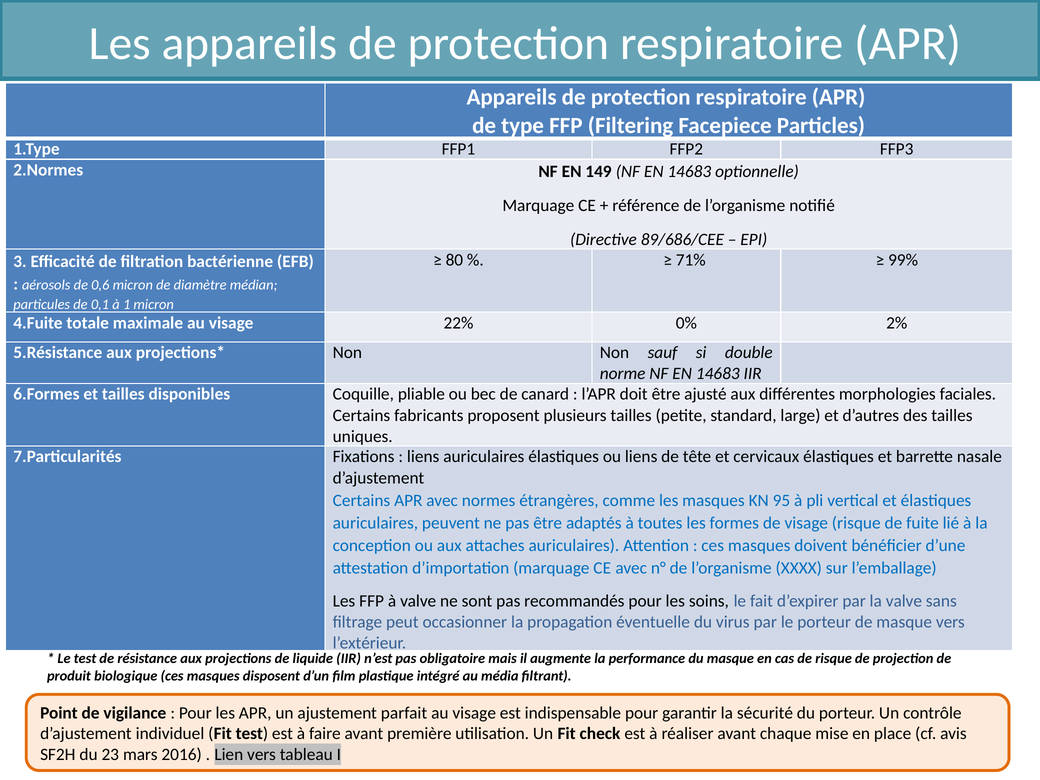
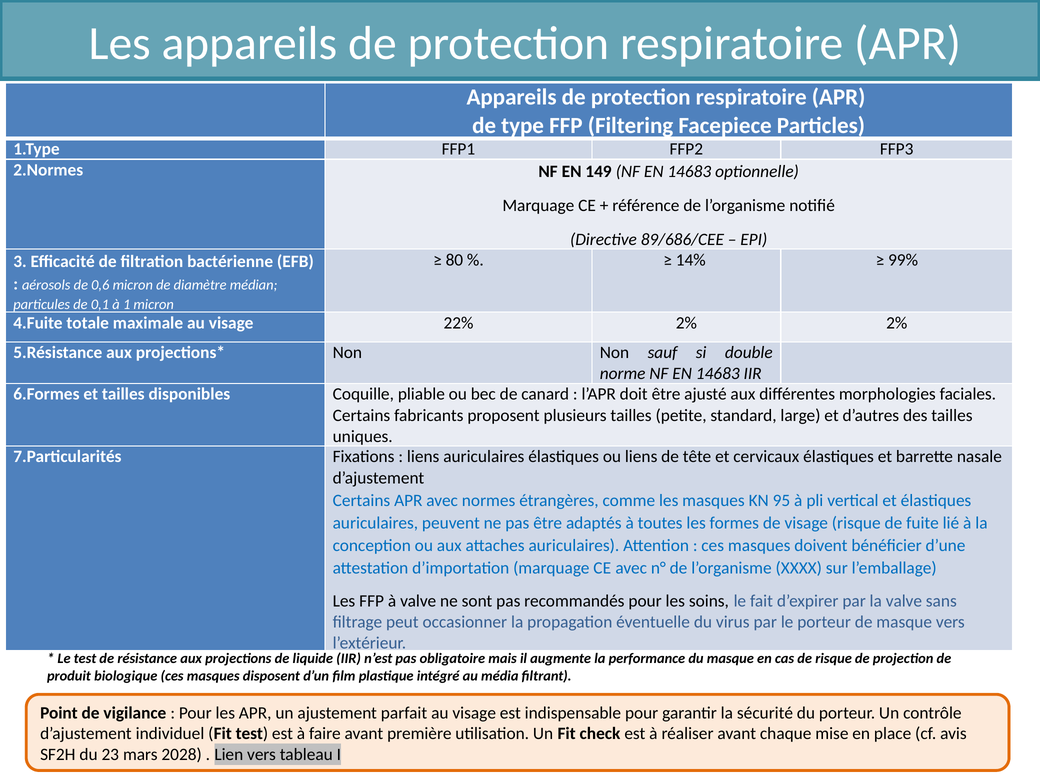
71%: 71% -> 14% (691, 260)
22% 0%: 0% -> 2% (686, 323)
2016: 2016 -> 2028 (182, 754)
